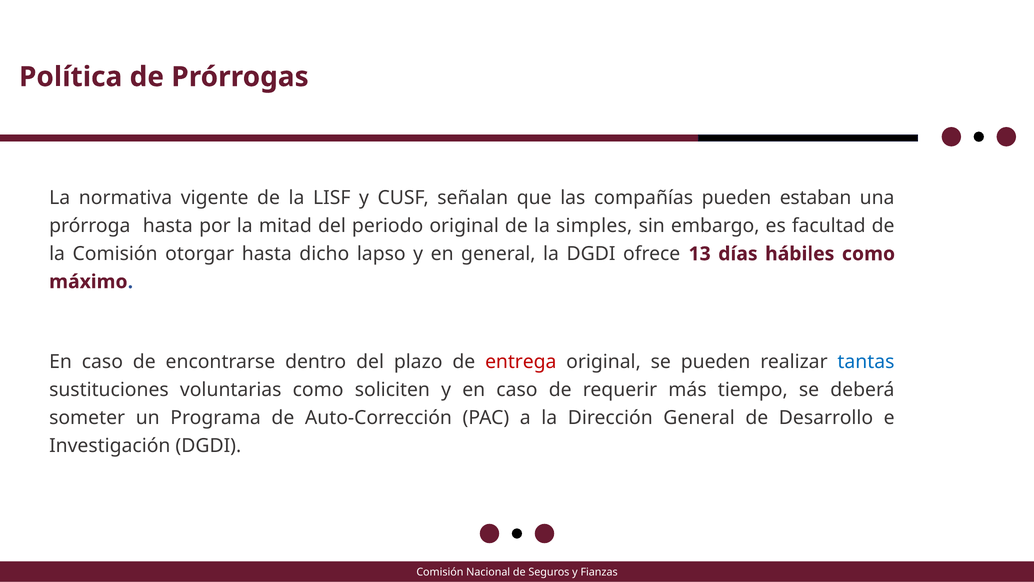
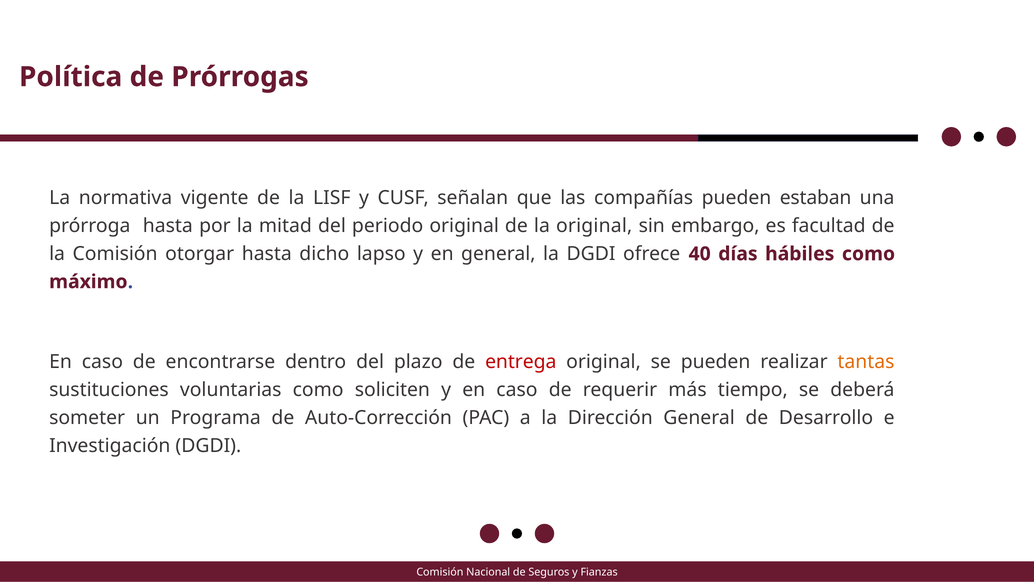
la simples: simples -> original (594, 226)
13: 13 -> 40 (700, 254)
tantas colour: blue -> orange (866, 362)
